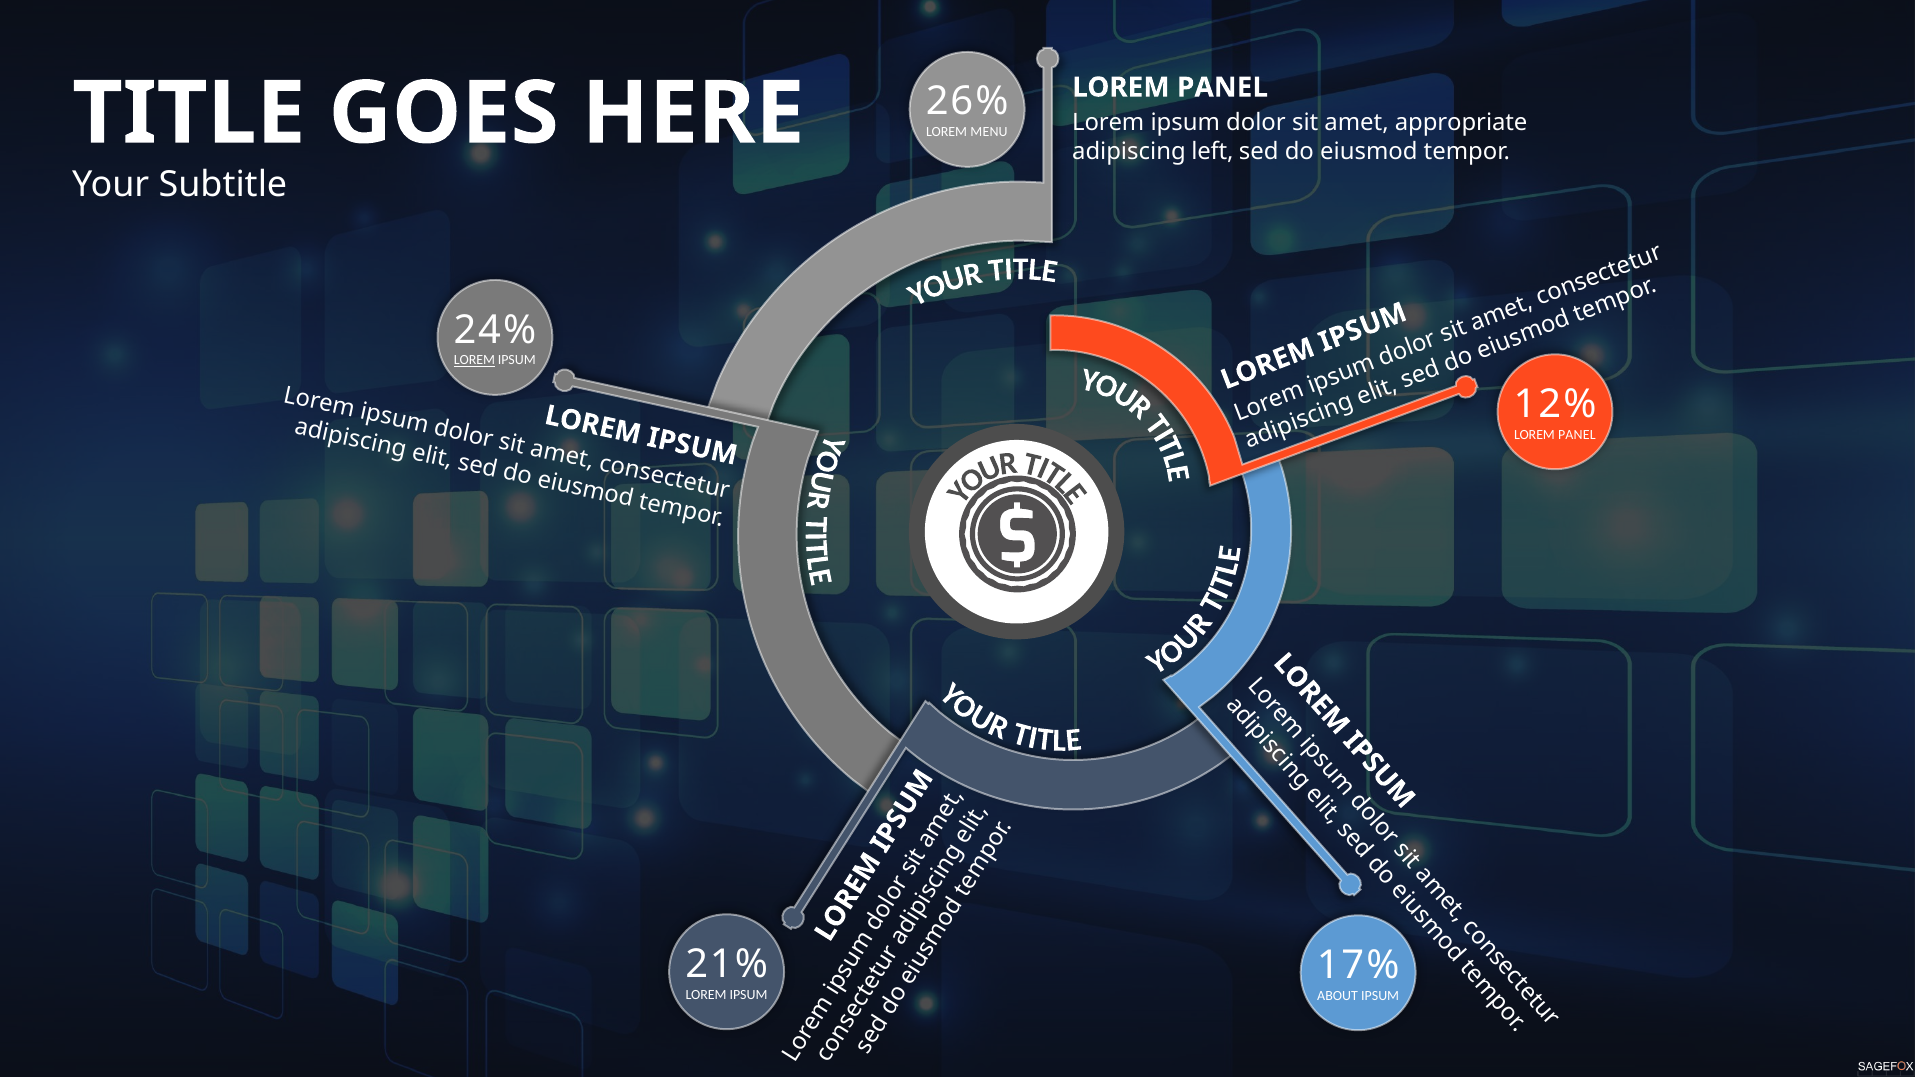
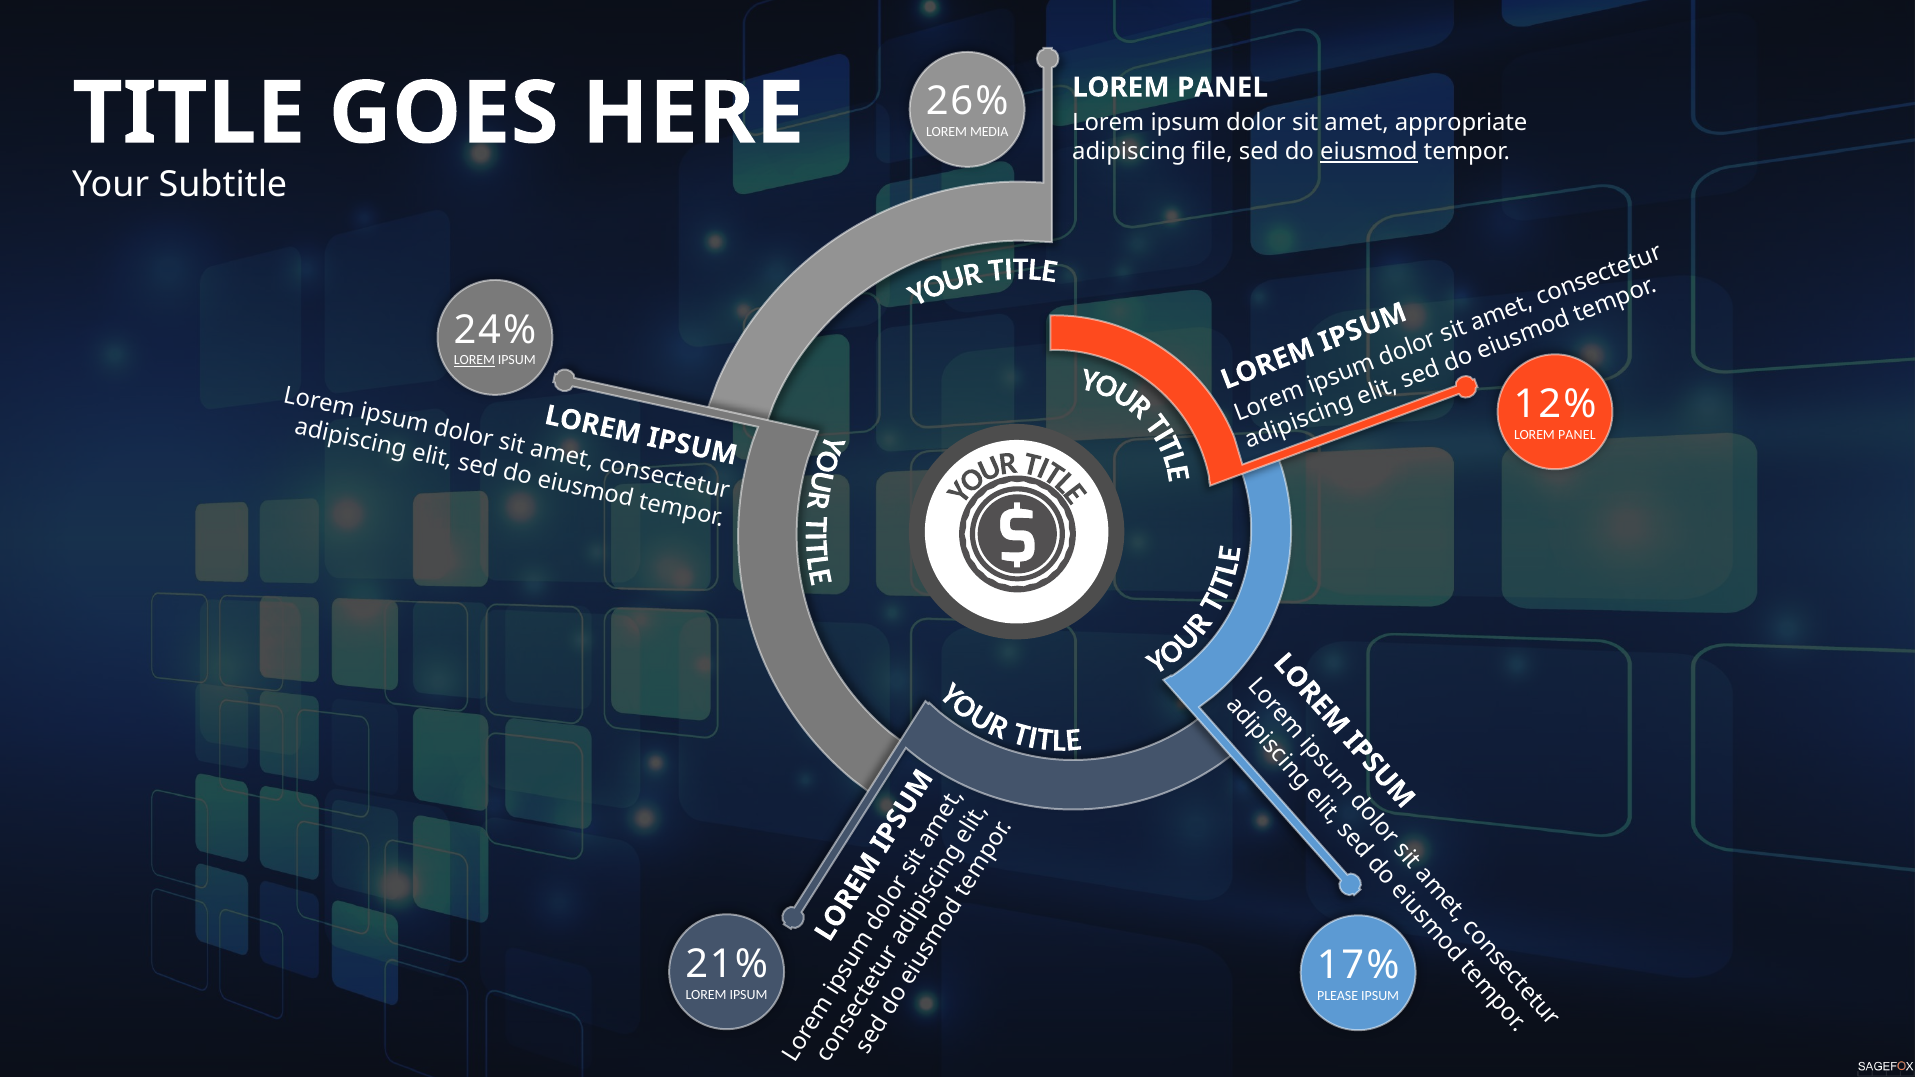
MENU: MENU -> MEDIA (989, 132)
left: left -> file (1212, 152)
eiusmod underline: none -> present (1369, 152)
ABOUT: ABOUT -> PLEASE (1338, 996)
